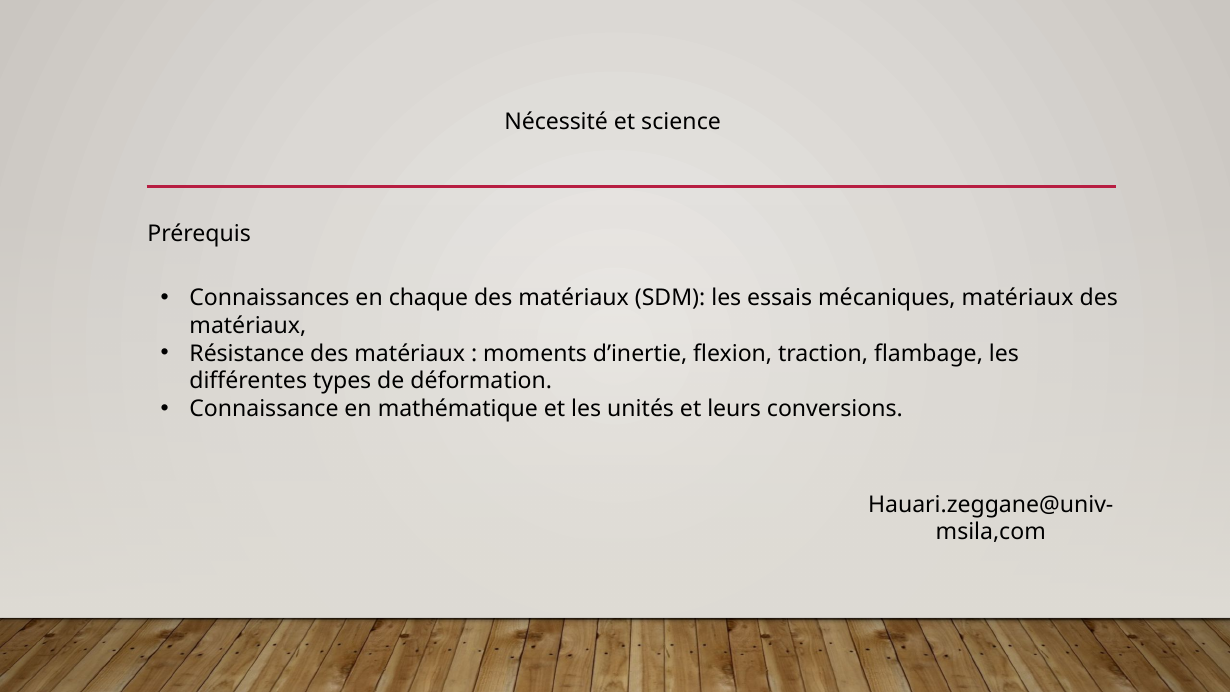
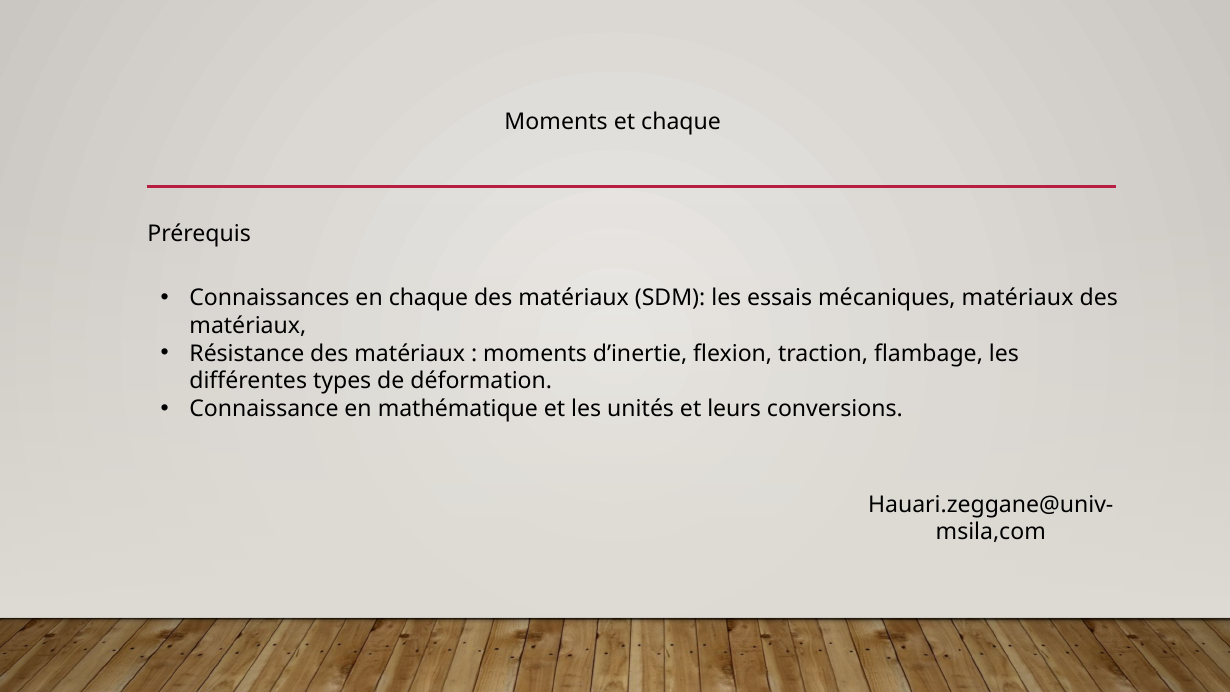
Nécessité: Nécessité -> Moments (556, 121)
et science: science -> chaque (681, 121)
